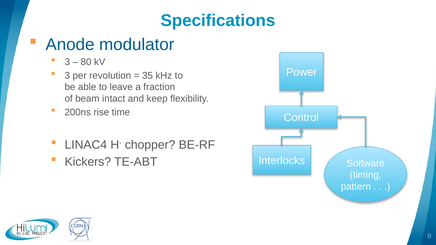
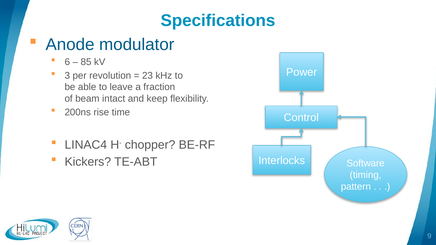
3: 3 -> 6 (67, 62)
80: 80 -> 85 (86, 62)
35: 35 -> 23 (147, 76)
